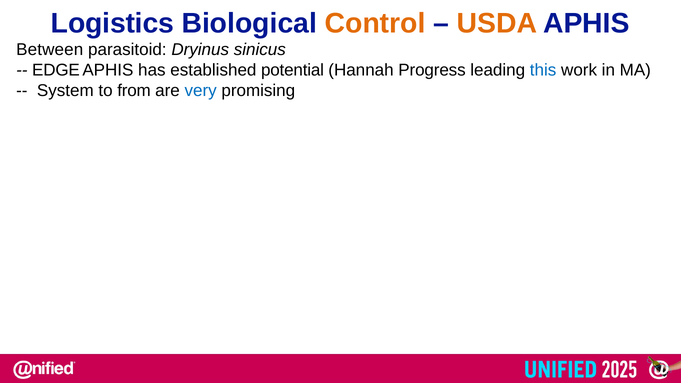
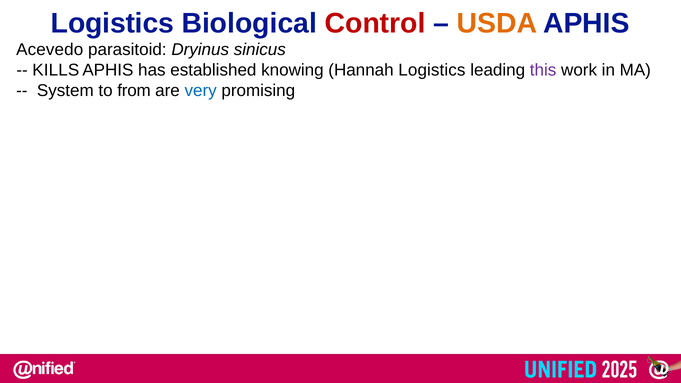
Control colour: orange -> red (375, 23)
Between: Between -> Acevedo (50, 50)
EDGE: EDGE -> KILLS (56, 70)
potential: potential -> knowing (292, 70)
Hannah Progress: Progress -> Logistics (432, 70)
this colour: blue -> purple (543, 70)
